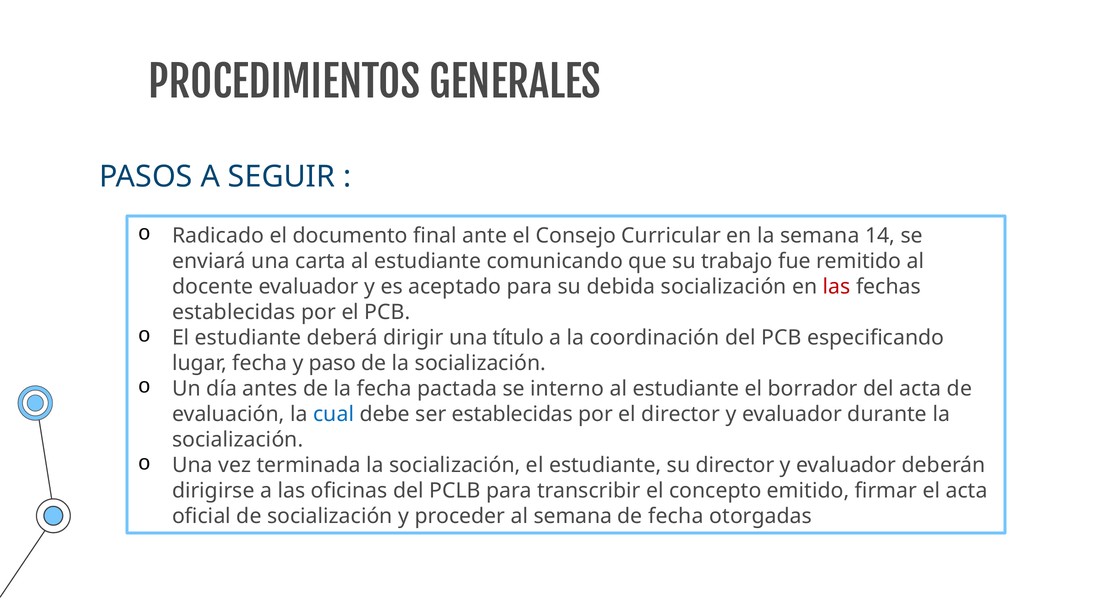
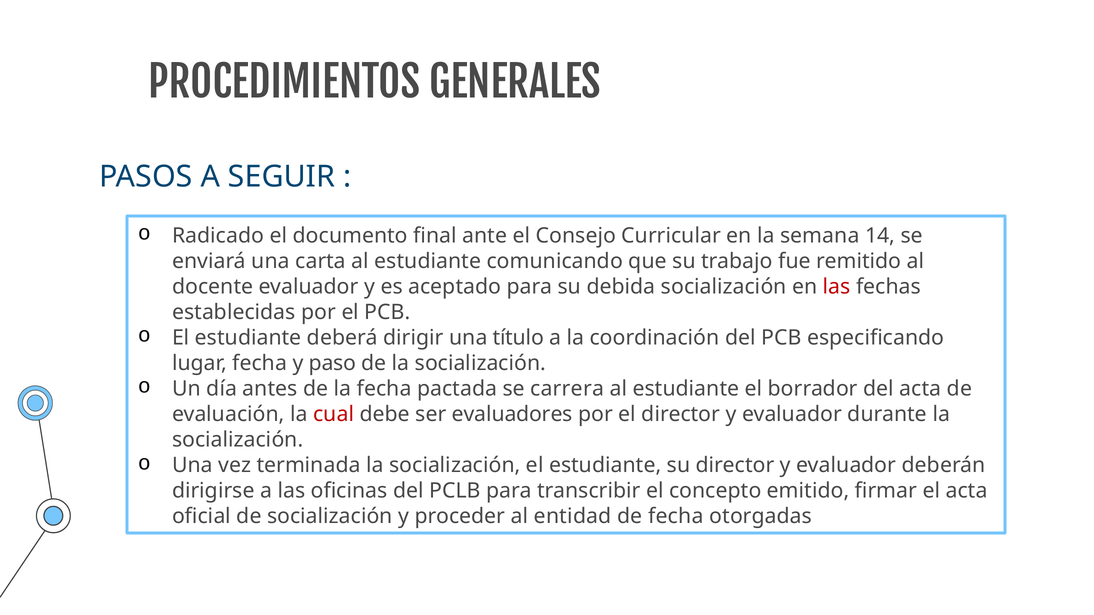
interno: interno -> carrera (567, 389)
cual colour: blue -> red (334, 415)
ser establecidas: establecidas -> evaluadores (512, 415)
al semana: semana -> entidad (573, 517)
